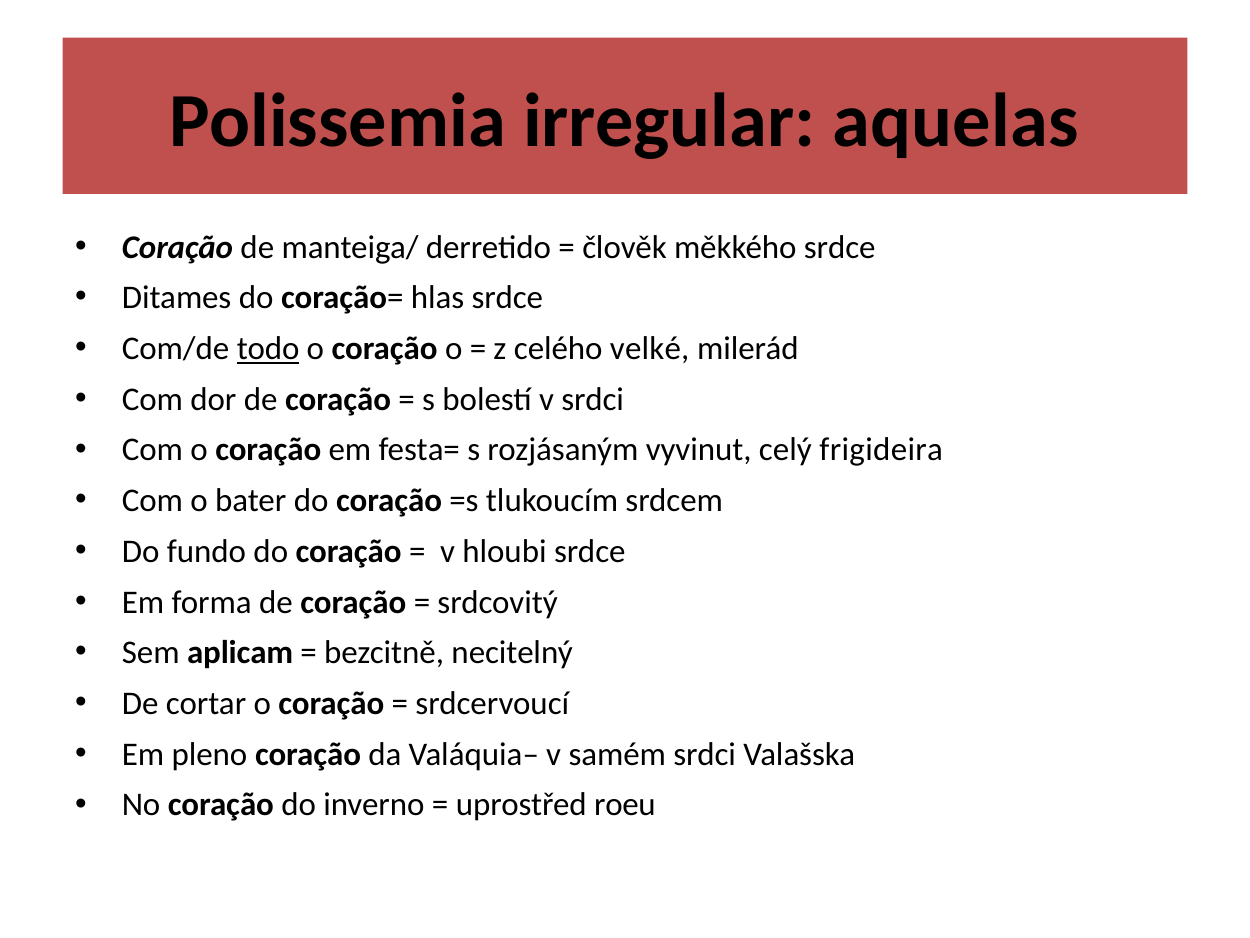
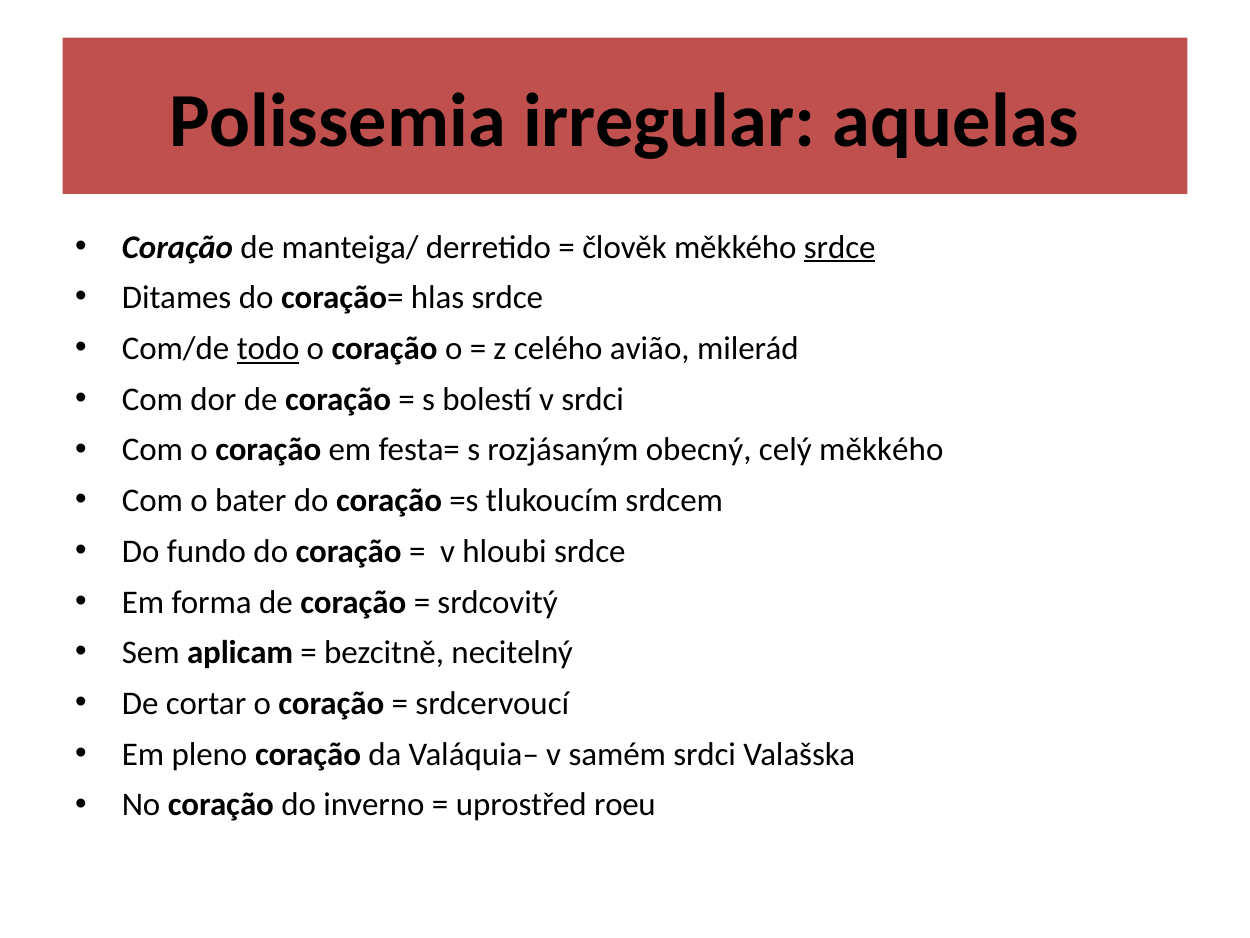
srdce underline: none -> present (840, 247)
velké: velké -> avião (650, 348)
vyvinut: vyvinut -> obecný (699, 450)
celý frigideira: frigideira -> měkkého (881, 450)
